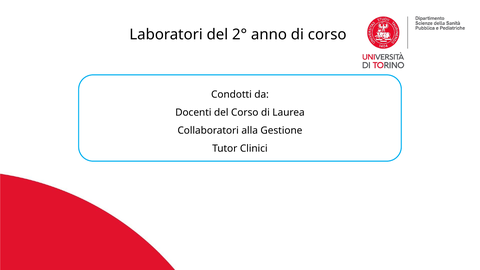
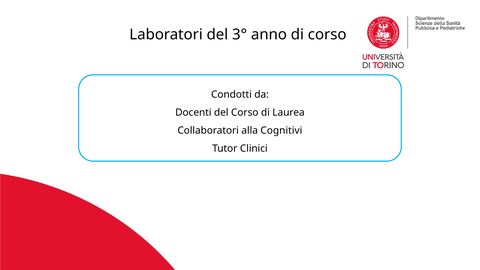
2°: 2° -> 3° (240, 34)
Gestione: Gestione -> Cognitivi (281, 131)
